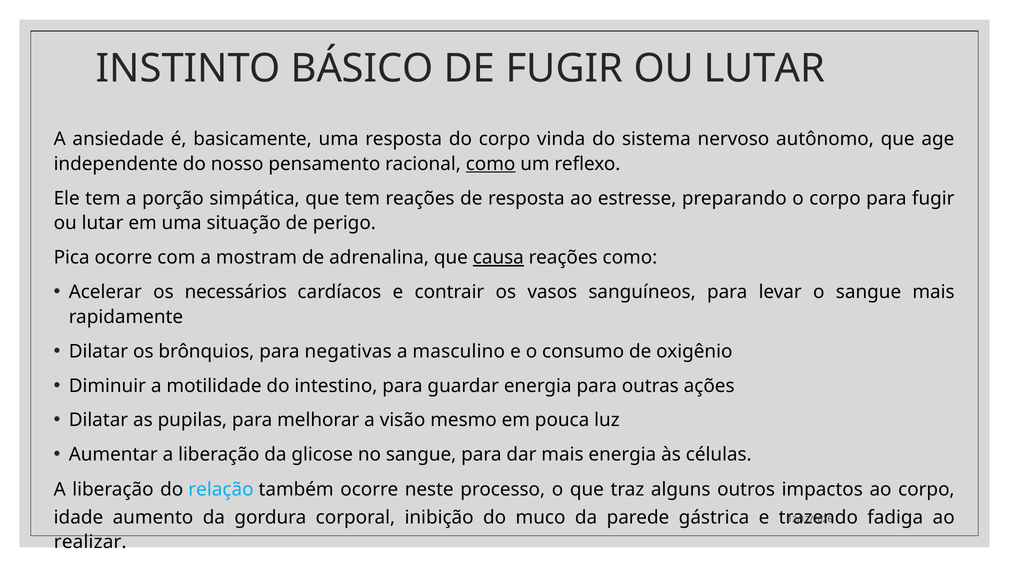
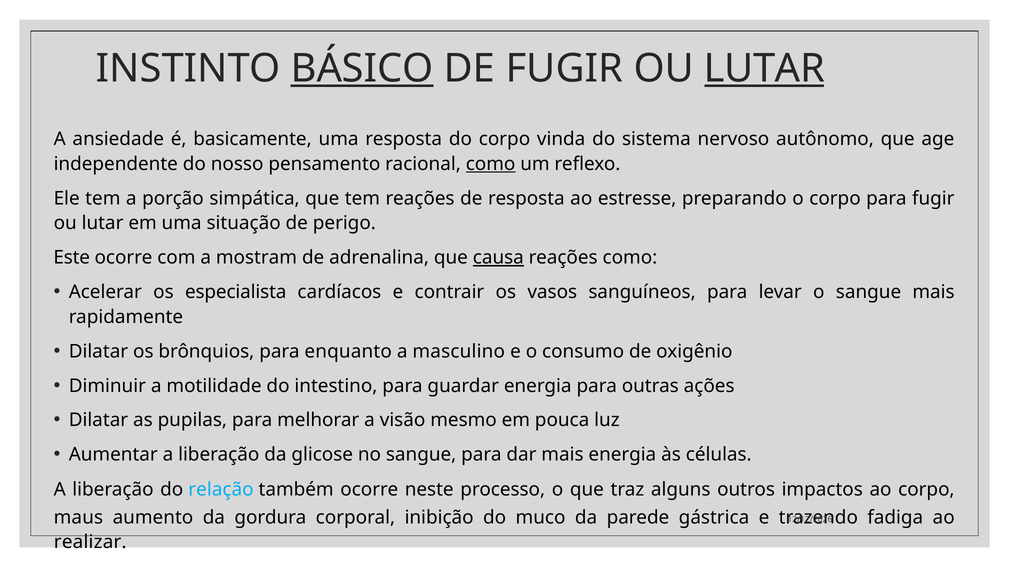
BÁSICO underline: none -> present (362, 69)
LUTAR underline: none -> present (764, 69)
Pica: Pica -> Este (72, 258)
necessários: necessários -> especialista (236, 292)
negativas: negativas -> enquanto (348, 352)
idade: idade -> maus (78, 518)
